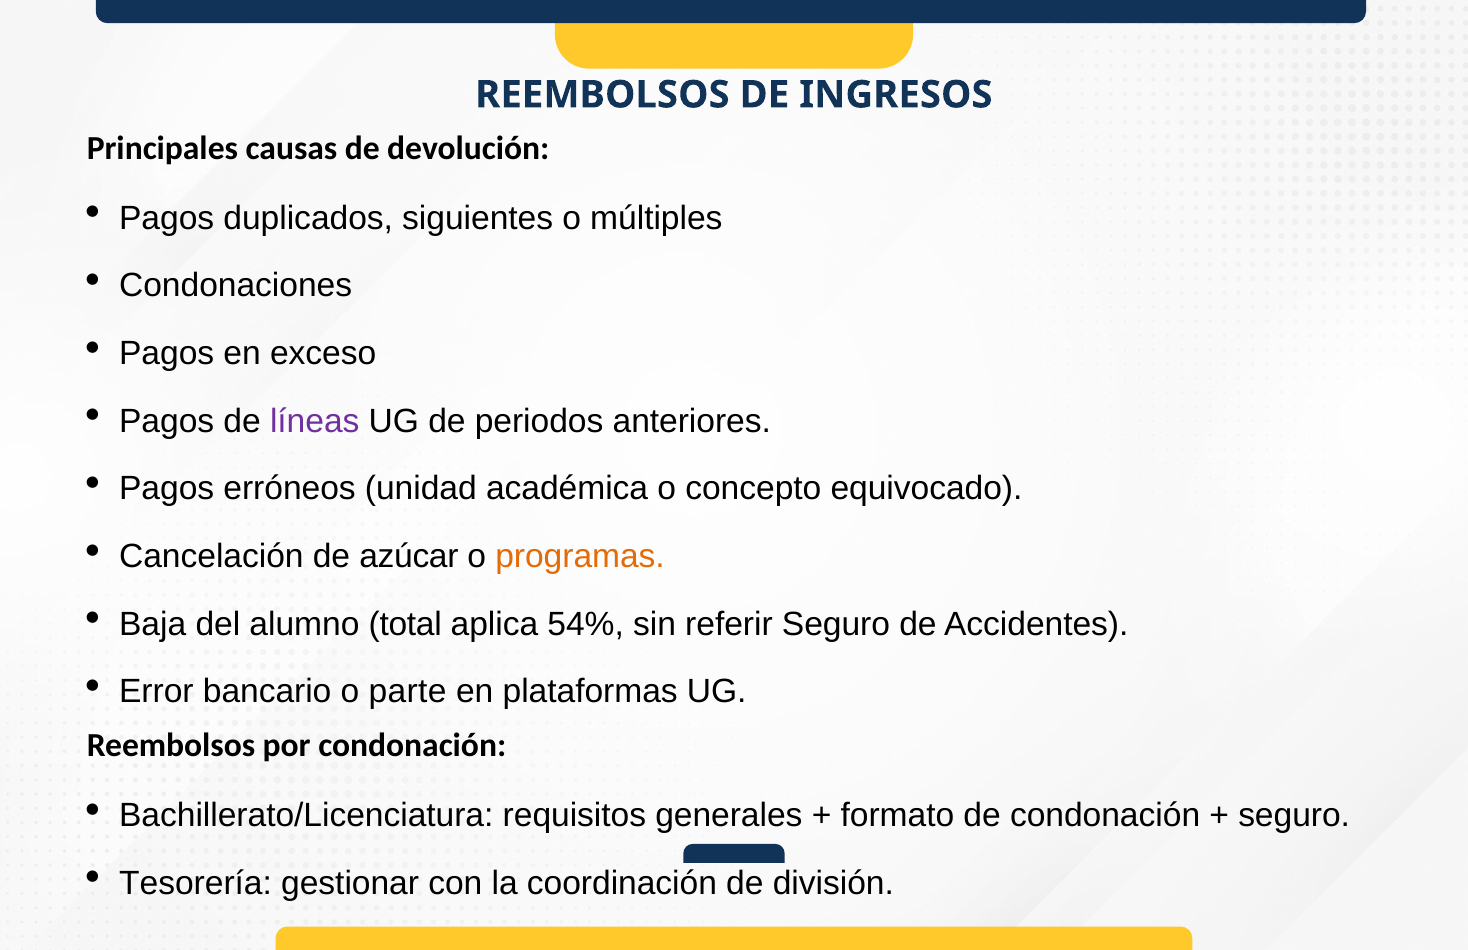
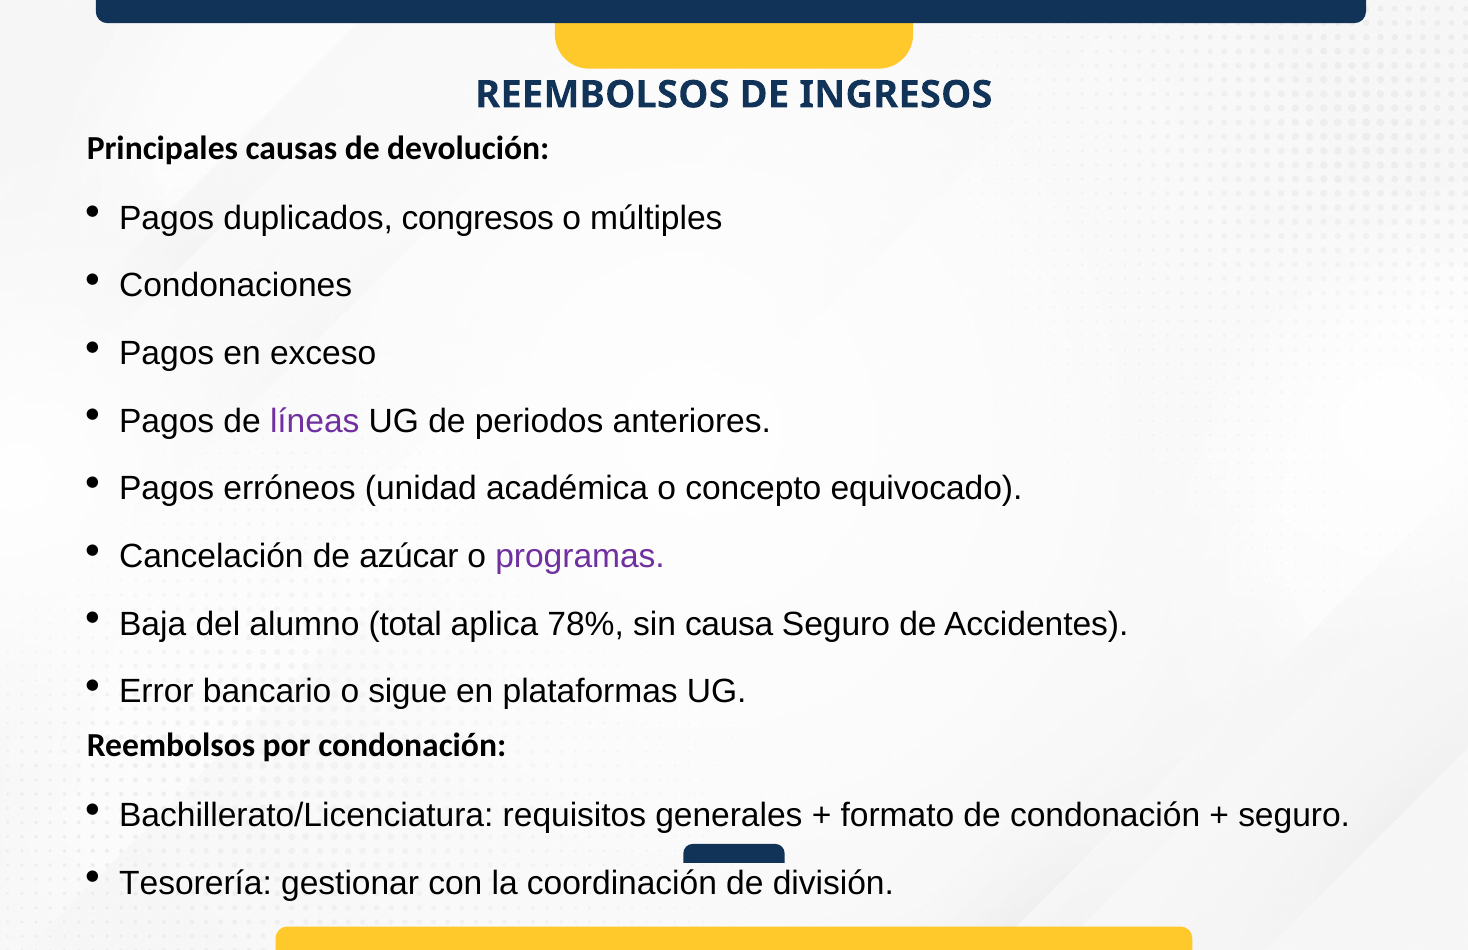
siguientes: siguientes -> congresos (478, 218)
programas colour: orange -> purple (580, 556)
54%: 54% -> 78% (586, 624)
referir: referir -> causa (729, 624)
parte: parte -> sigue (408, 692)
